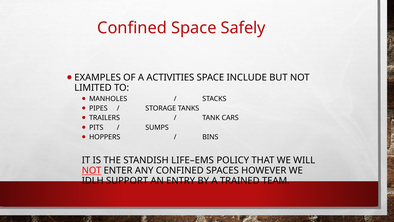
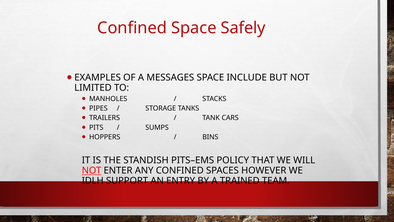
ACTIVITIES: ACTIVITIES -> MESSAGES (170, 77)
LIFE–EMS: LIFE–EMS -> PITS–EMS (193, 160)
